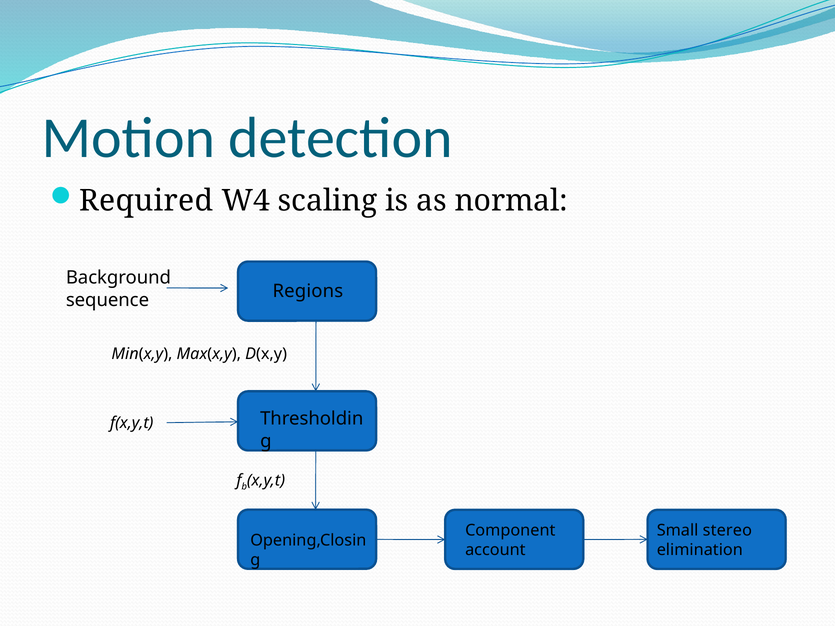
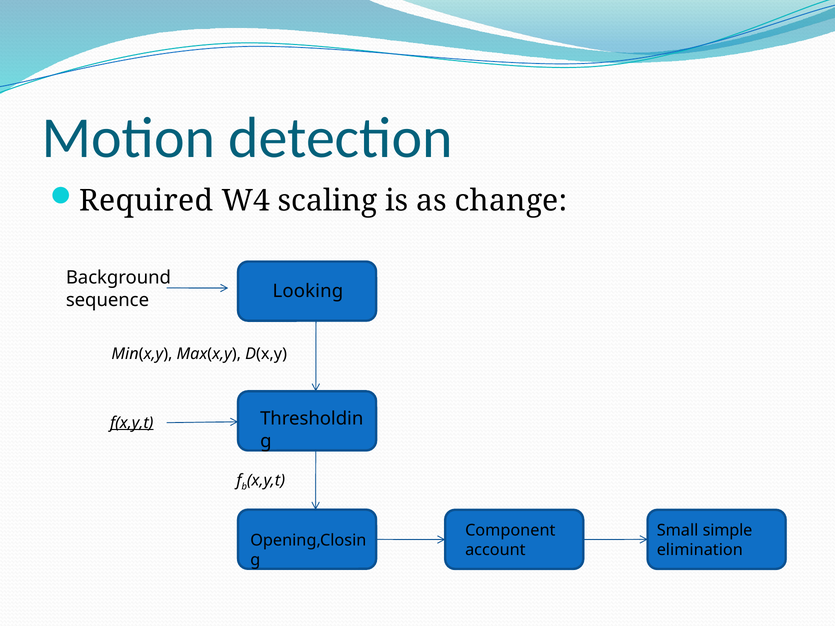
normal: normal -> change (511, 201)
Regions: Regions -> Looking (308, 291)
f(x,y,t underline: none -> present (132, 423)
stereo: stereo -> simple (728, 531)
